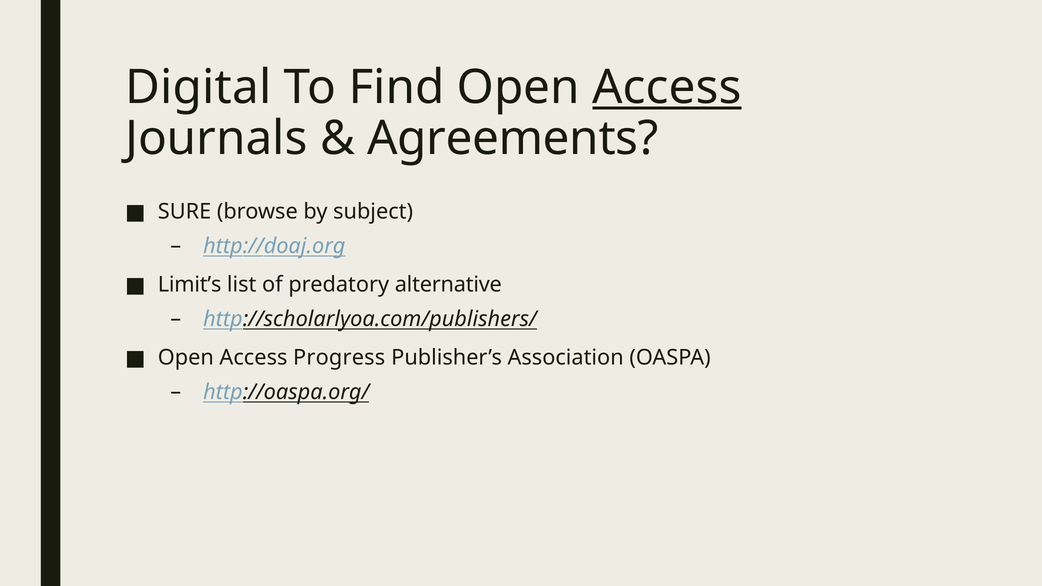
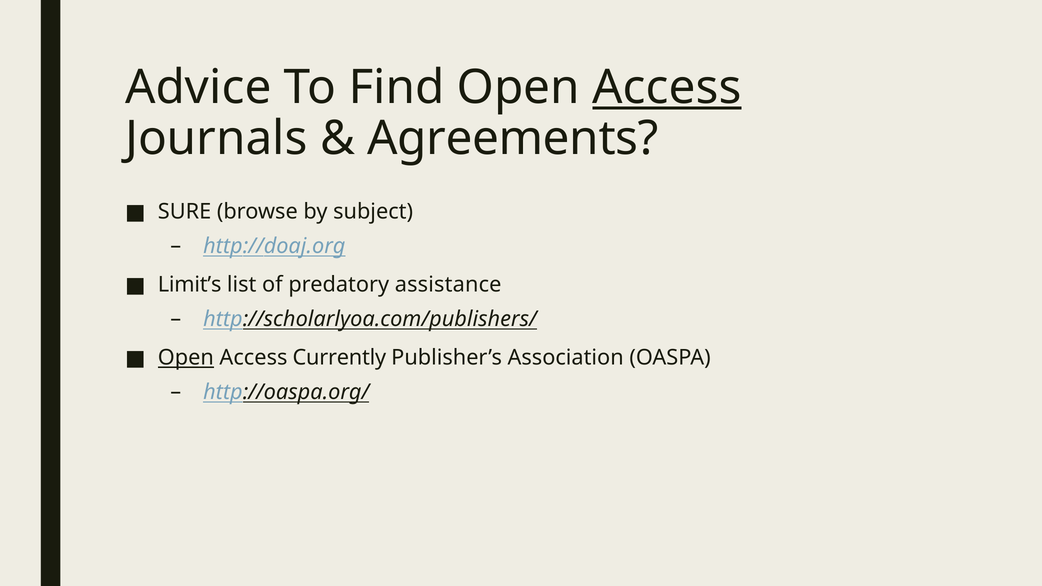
Digital: Digital -> Advice (198, 88)
alternative: alternative -> assistance (448, 285)
Open underline: none -> present (186, 358)
Progress: Progress -> Currently (339, 358)
